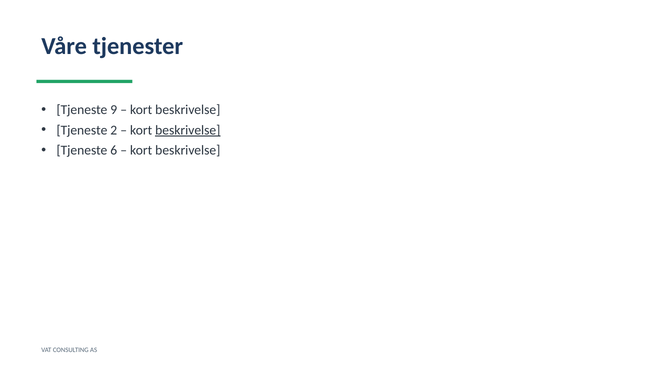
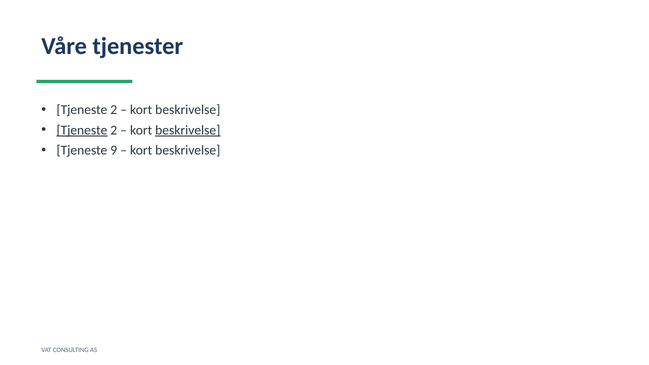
9: 9 -> 2 (114, 110)
Tjeneste underline: none -> present (82, 130)
6: 6 -> 9 (114, 151)
